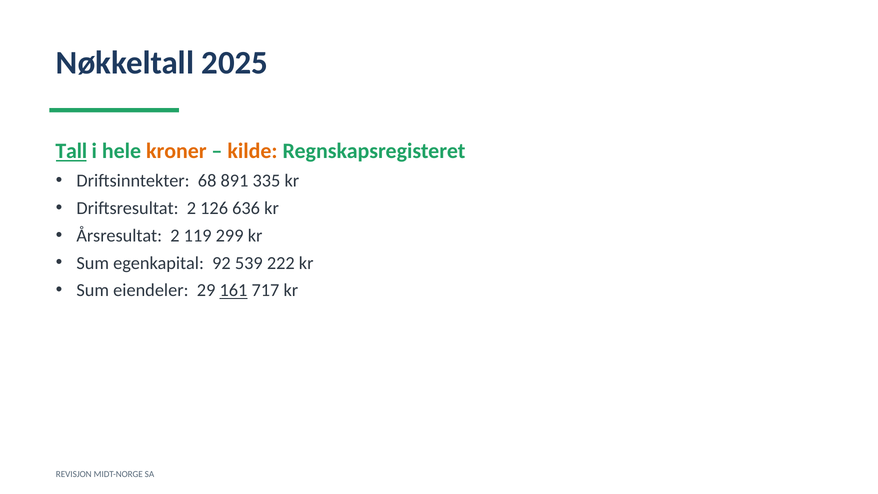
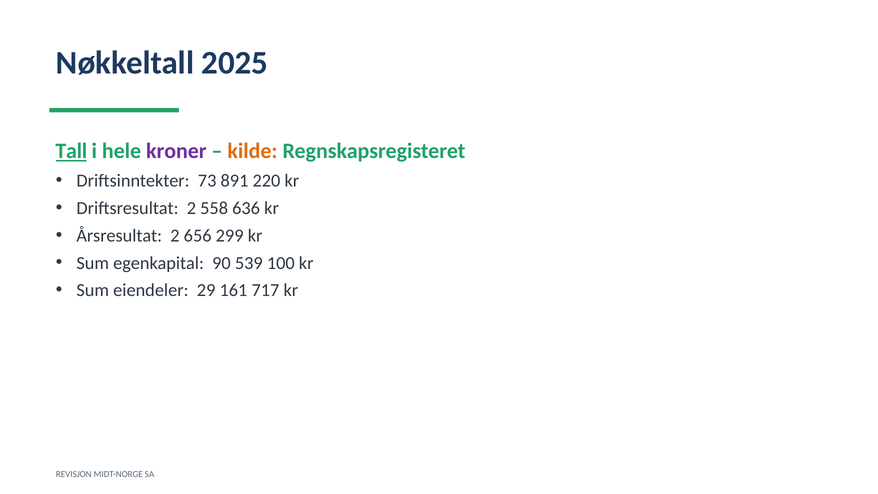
kroner colour: orange -> purple (176, 151)
68: 68 -> 73 (207, 181)
335: 335 -> 220 (266, 181)
126: 126 -> 558 (214, 208)
119: 119 -> 656 (198, 235)
92: 92 -> 90 (221, 263)
222: 222 -> 100 (281, 263)
161 underline: present -> none (233, 290)
